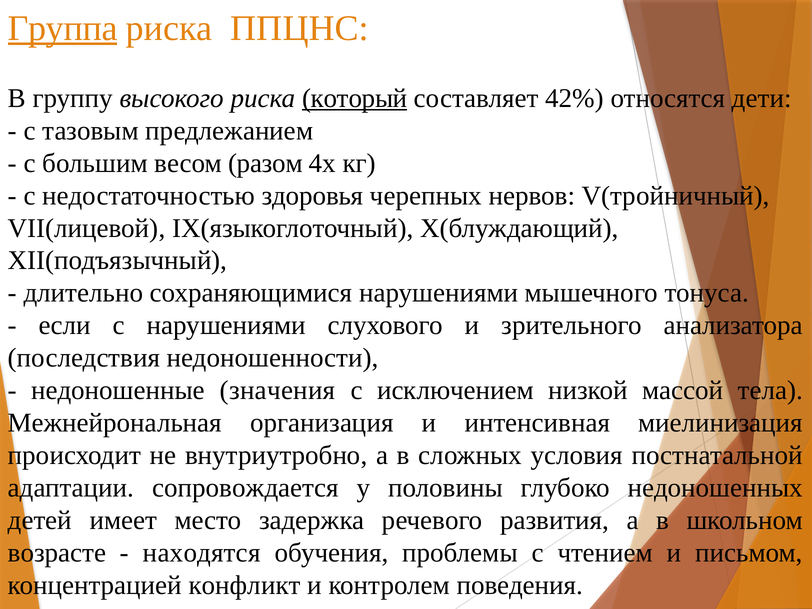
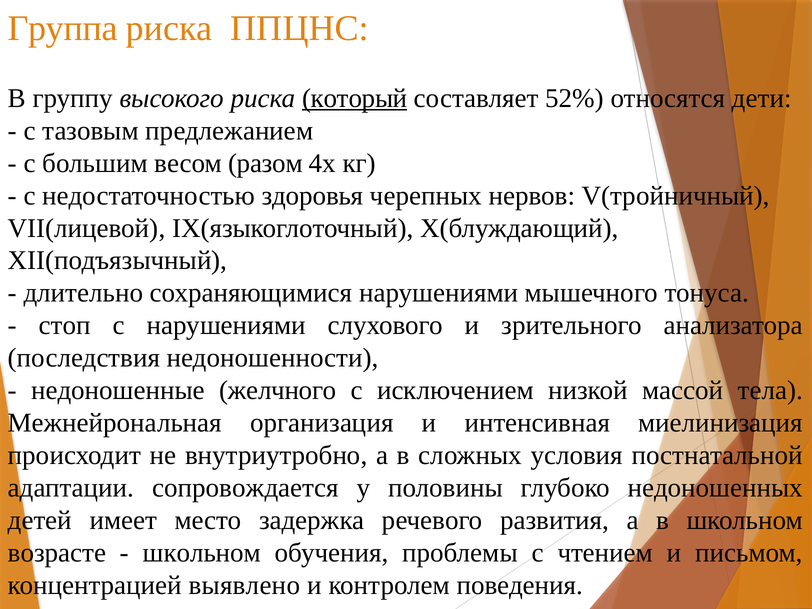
Группа underline: present -> none (63, 28)
42%: 42% -> 52% (575, 98)
если: если -> стоп (65, 326)
значения: значения -> желчного (278, 390)
находятся: находятся -> школьном (202, 553)
конфликт: конфликт -> выявлено (244, 585)
